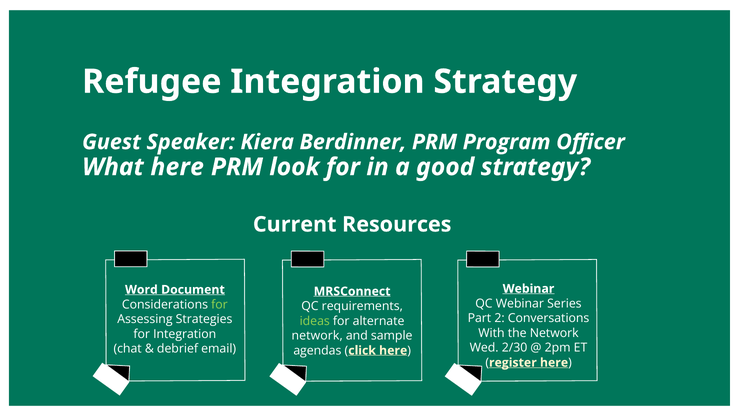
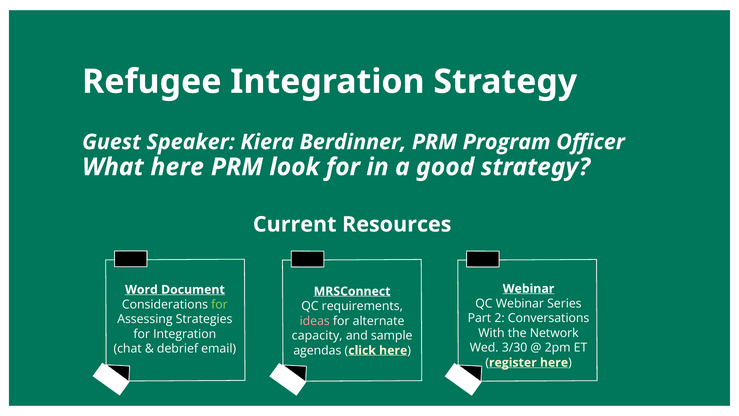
ideas colour: light green -> pink (315, 321)
network: network -> capacity (317, 335)
2/30: 2/30 -> 3/30 (515, 348)
